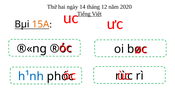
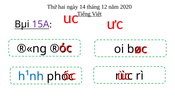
15A colour: orange -> purple (41, 24)
